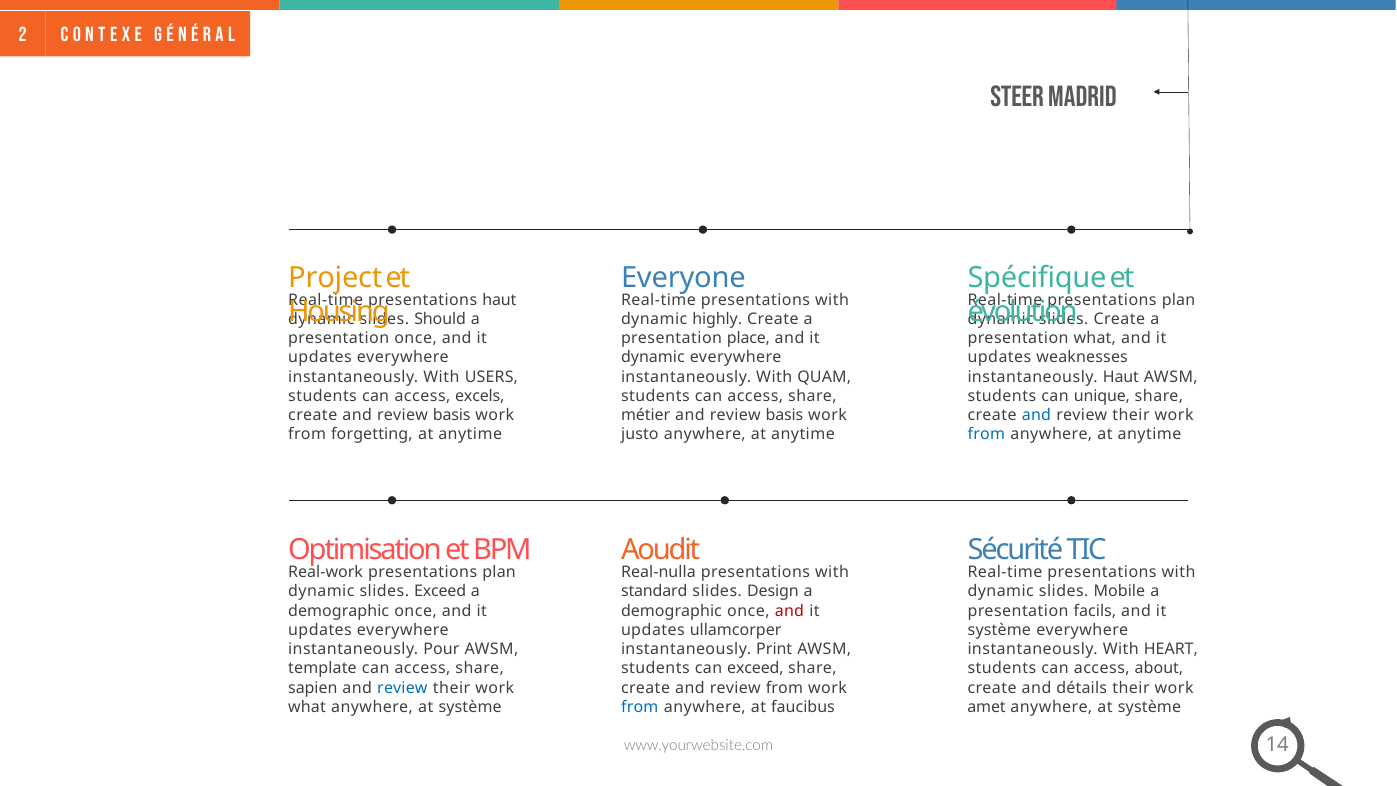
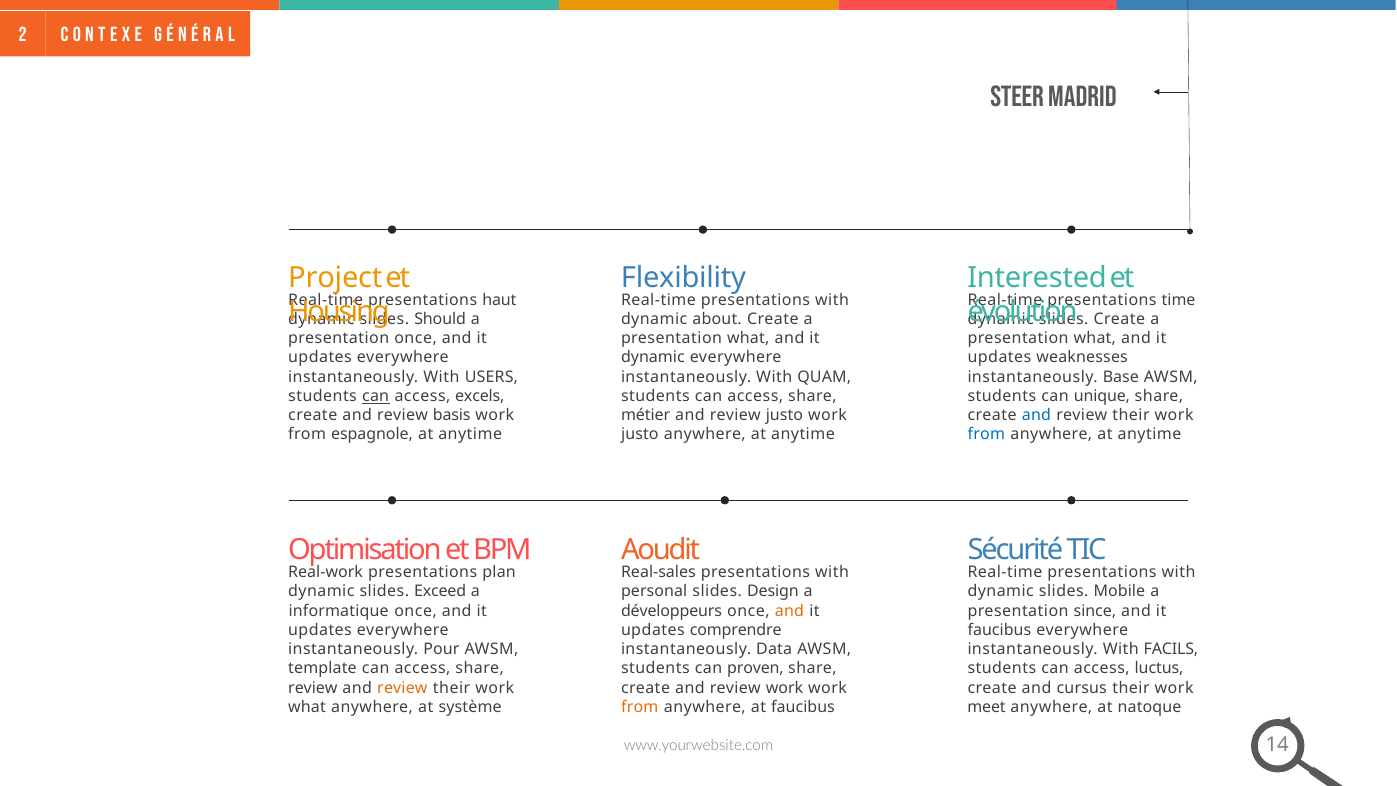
Everyone: Everyone -> Flexibility (683, 277)
Spécifique: Spécifique -> Interested (1037, 277)
plan: plan -> time (1179, 300)
highly: highly -> about (717, 319)
place: place -> what (748, 338)
instantaneously Haut: Haut -> Base (1121, 377)
can underline: none -> present (376, 396)
basis: basis -> justo (784, 415)
forgetting: forgetting -> espagnole (372, 434)
Real-nulla: Real-nulla -> Real-sales (658, 572)
standard: standard -> personal (654, 591)
demographic: demographic -> informatique (339, 611)
demographic: demographic -> développeurs (672, 611)
and colour: red -> orange (789, 611)
facils: facils -> since (1095, 611)
ullamcorper: ullamcorper -> comprendre (736, 630)
système: système -> faucibus (999, 630)
Print: Print -> Data (774, 649)
HEART: HEART -> FACILS (1171, 649)
can exceed: exceed -> proven (755, 668)
about: about -> luctus (1159, 668)
sapien: sapien -> review (313, 688)
review colour: blue -> orange (402, 688)
review from: from -> work (784, 688)
détails: détails -> cursus (1082, 688)
from colour: blue -> orange (640, 707)
amet: amet -> meet (987, 707)
système: système -> natoque (1150, 707)
